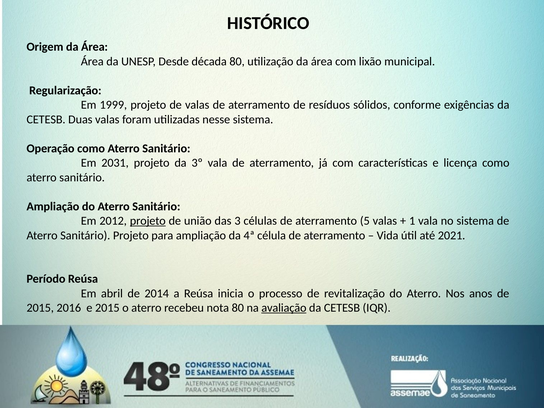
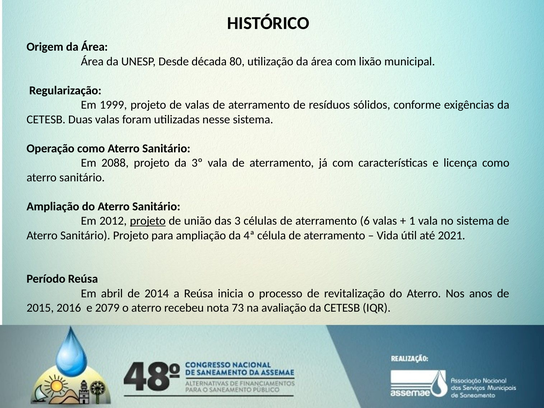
2031: 2031 -> 2088 (115, 163)
5: 5 -> 6 (365, 221)
e 2015: 2015 -> 2079 (107, 308)
nota 80: 80 -> 73 (238, 308)
avaliação underline: present -> none (284, 308)
